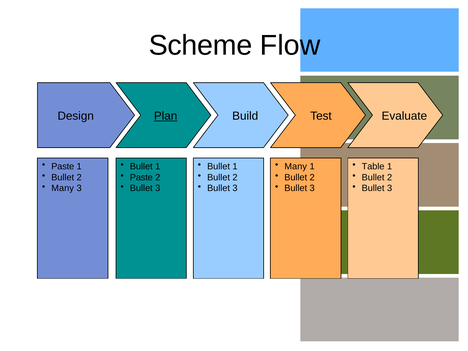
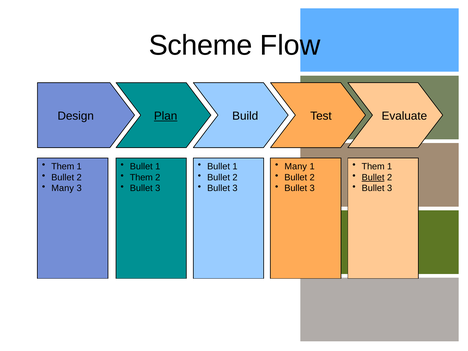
Paste: Paste -> Them (63, 166)
Table: Table -> Them (373, 166)
Paste: Paste -> Them (141, 177)
Bullet underline: none -> present (373, 177)
